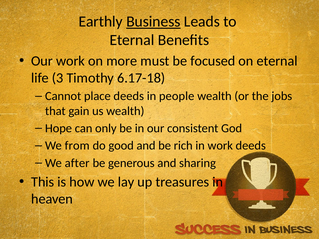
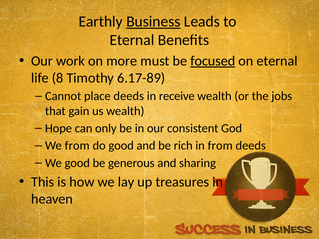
focused underline: none -> present (213, 61)
3: 3 -> 8 (58, 78)
6.17-18: 6.17-18 -> 6.17-89 (141, 78)
people: people -> receive (177, 96)
in work: work -> from (220, 146)
We after: after -> good (77, 163)
